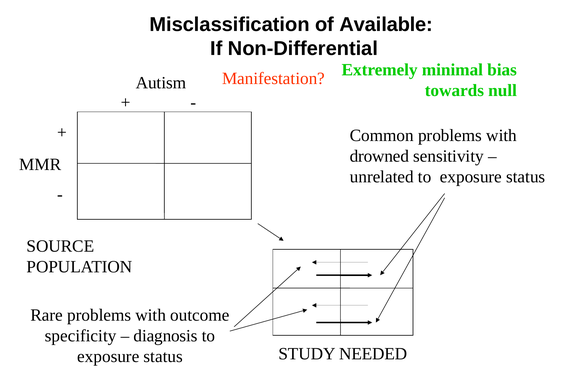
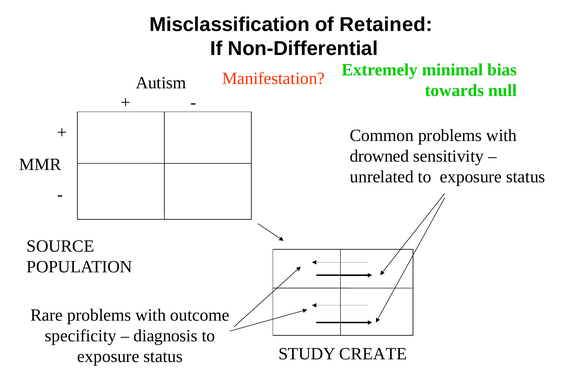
Available: Available -> Retained (386, 25)
NEEDED: NEEDED -> CREATE (373, 353)
